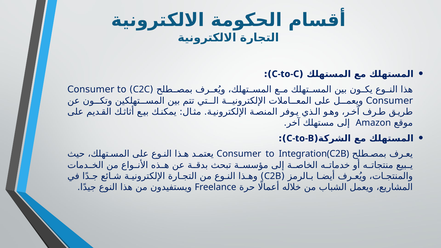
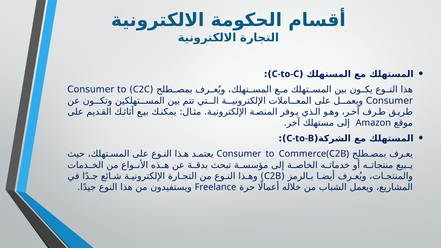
Integration(C2B: Integration(C2B -> Commerce(C2B (314, 154)
